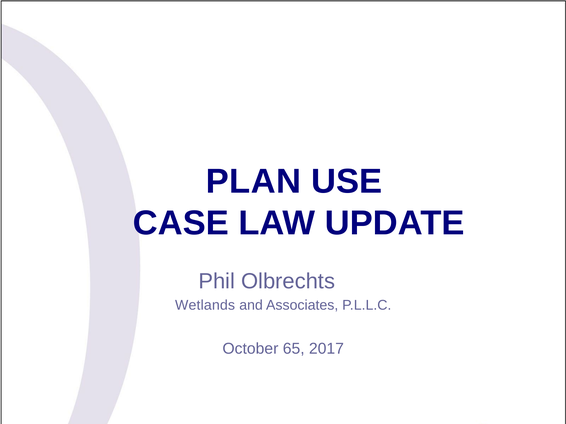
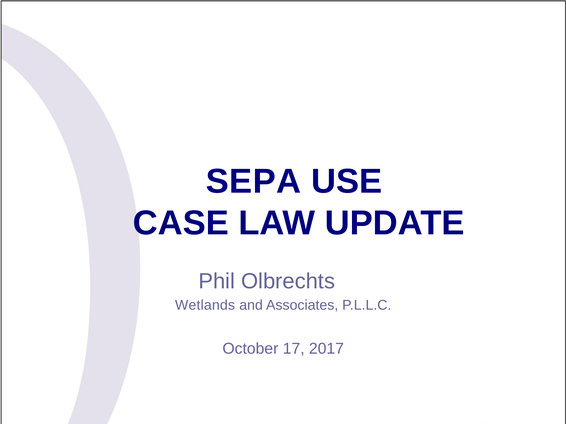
PLAN: PLAN -> SEPA (253, 182)
65: 65 -> 17 (294, 349)
